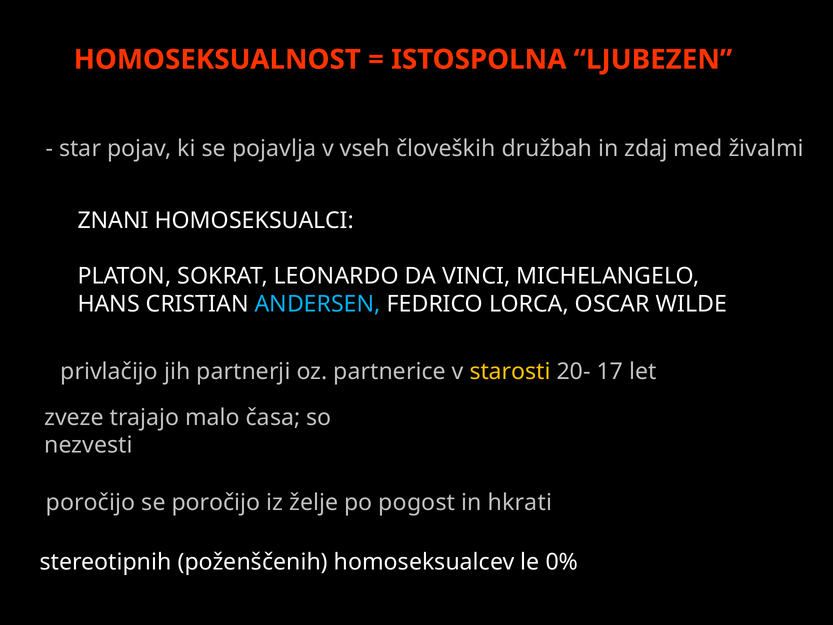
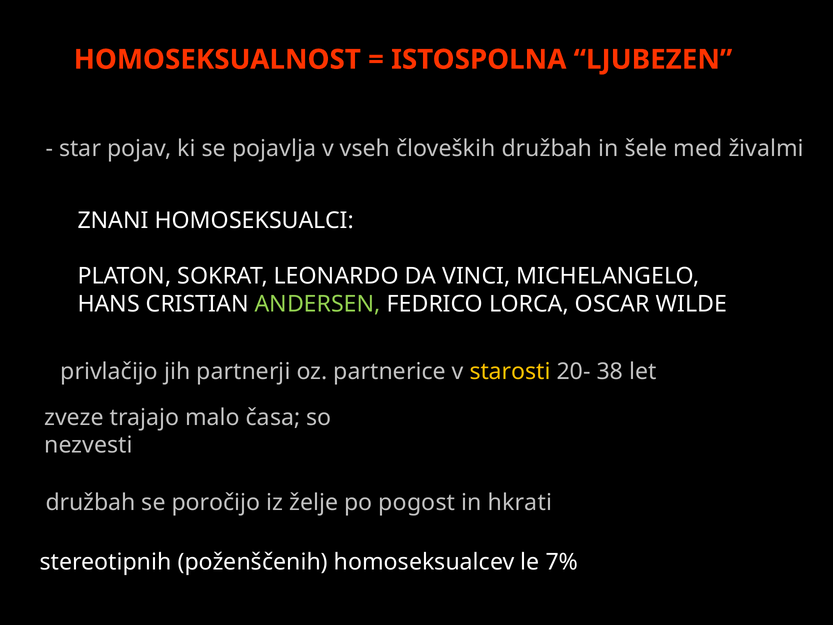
zdaj: zdaj -> šele (646, 148)
ANDERSEN colour: light blue -> light green (318, 304)
17: 17 -> 38 (610, 371)
poročijo: poročijo -> družbah (91, 502)
0%: 0% -> 7% (562, 562)
